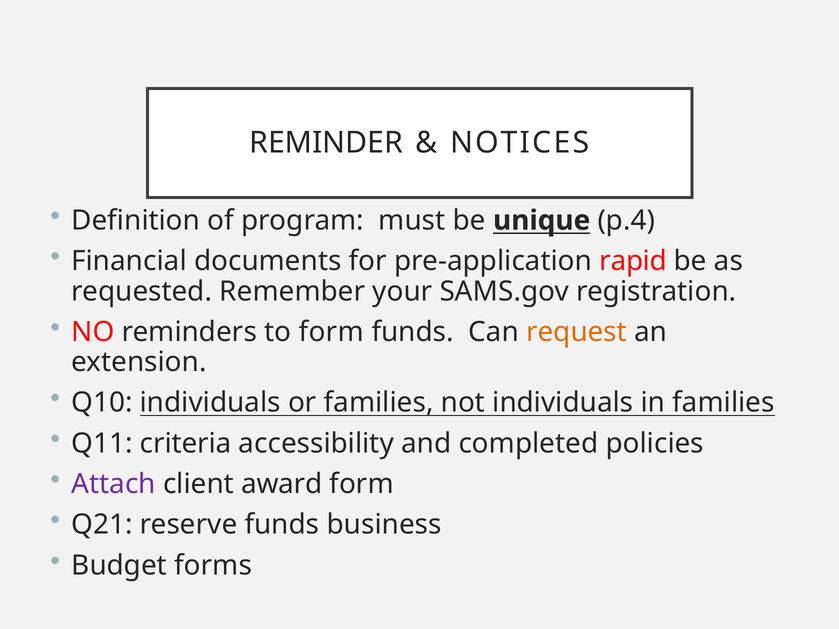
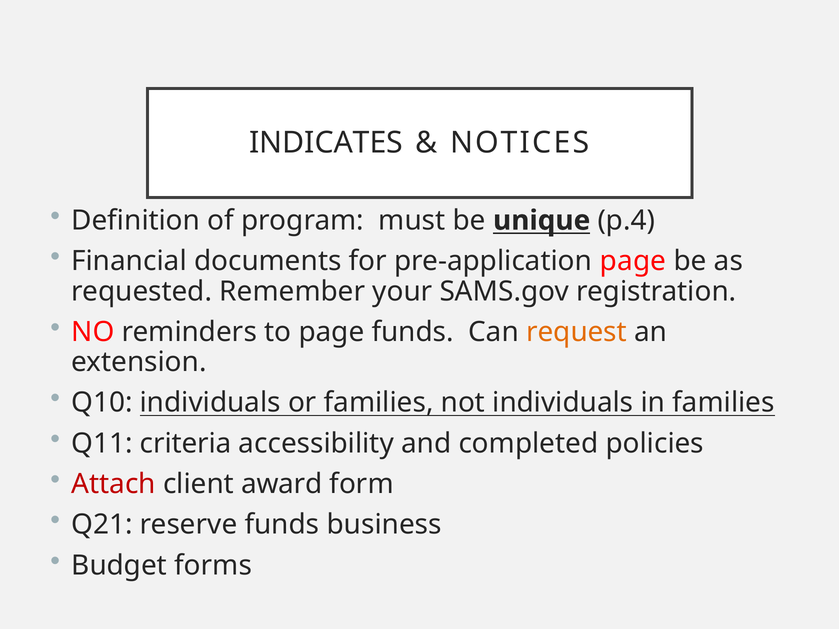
REMINDER: REMINDER -> INDICATES (326, 143)
pre-application rapid: rapid -> page (633, 261)
to form: form -> page (331, 332)
Attach colour: purple -> red (114, 484)
